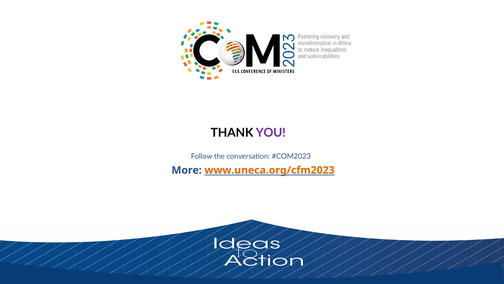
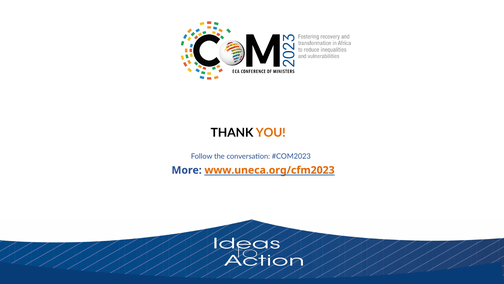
YOU colour: purple -> orange (271, 132)
